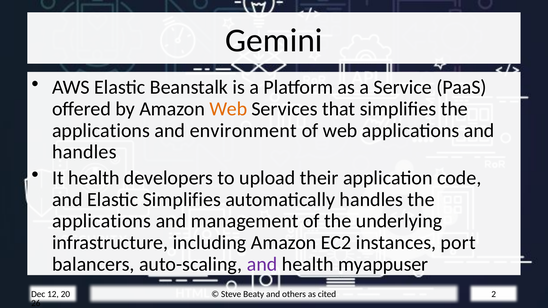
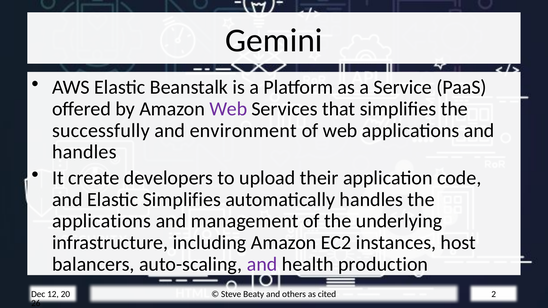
Web colour: orange -> purple (228, 109)
applications: applications -> successfully (101, 131)
It health: health -> create (94, 178)
port: port -> host (458, 243)
myappuser: myappuser -> production (383, 264)
